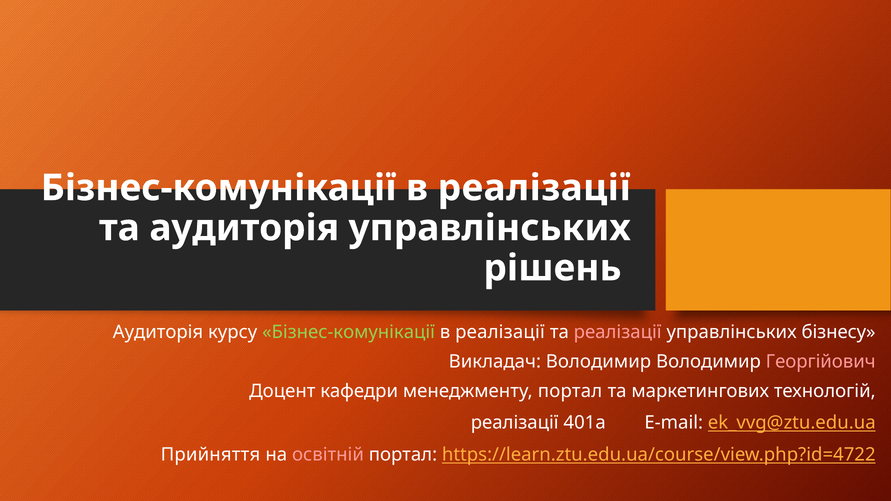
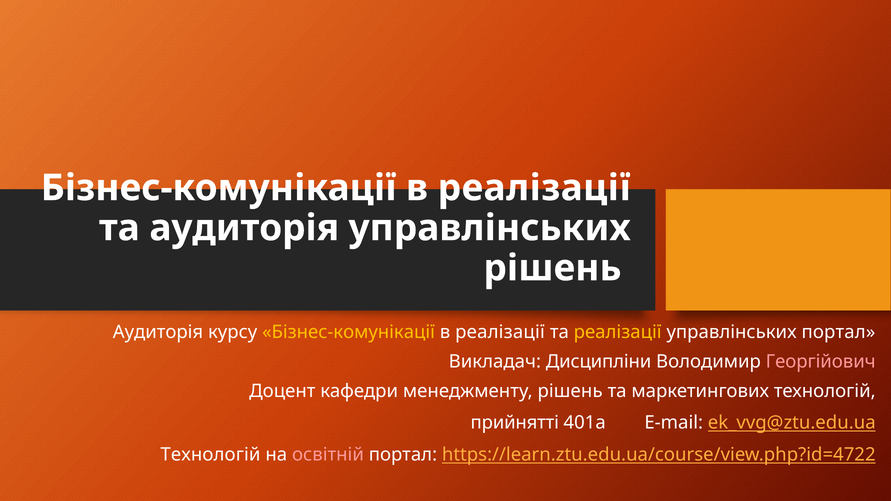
Бізнес-комунікації colour: light green -> yellow (349, 332)
реалізації colour: pink -> yellow (618, 332)
управлінських бізнесу: бізнесу -> портал (838, 332)
Викладач Володимир: Володимир -> Дисципліни (599, 362)
менеджменту портал: портал -> рішень (570, 391)
реалізації: реалізації -> прийнятті (515, 423)
Прийняття: Прийняття -> Технологій (210, 455)
